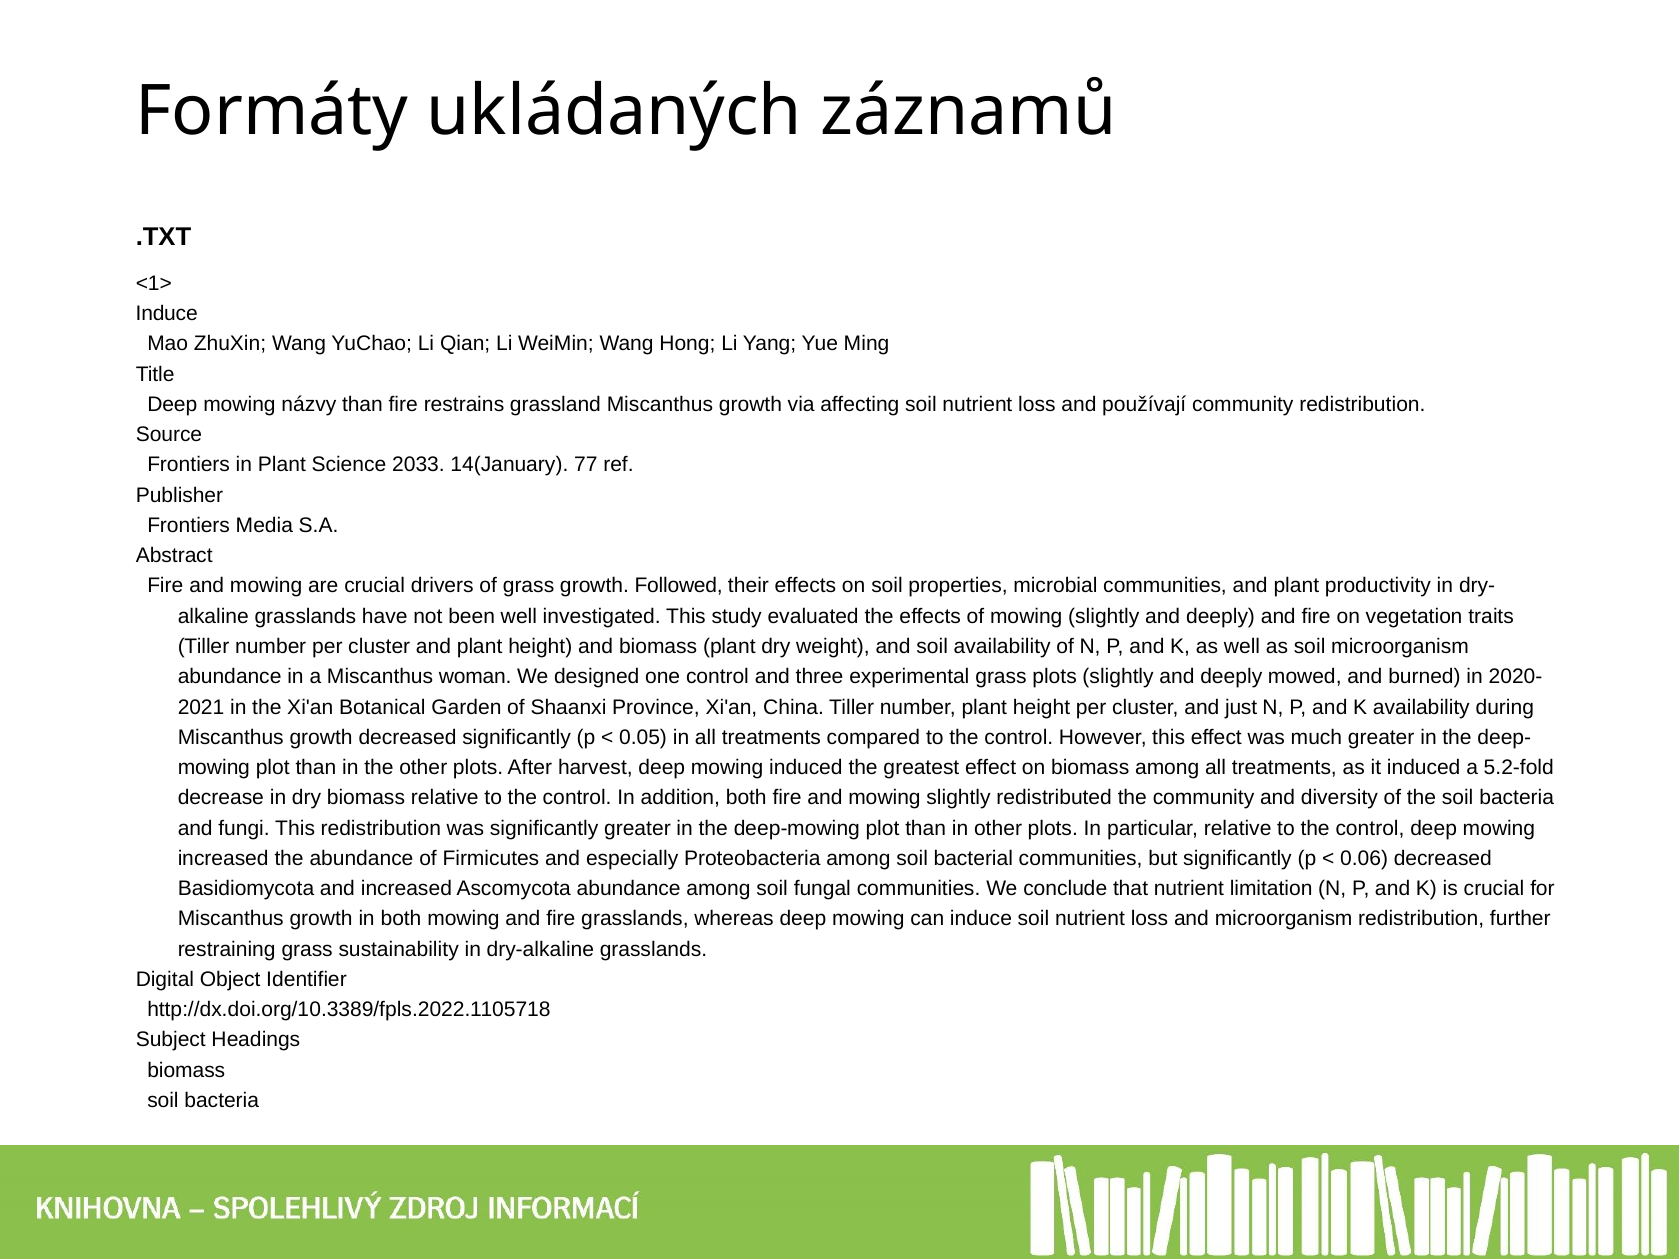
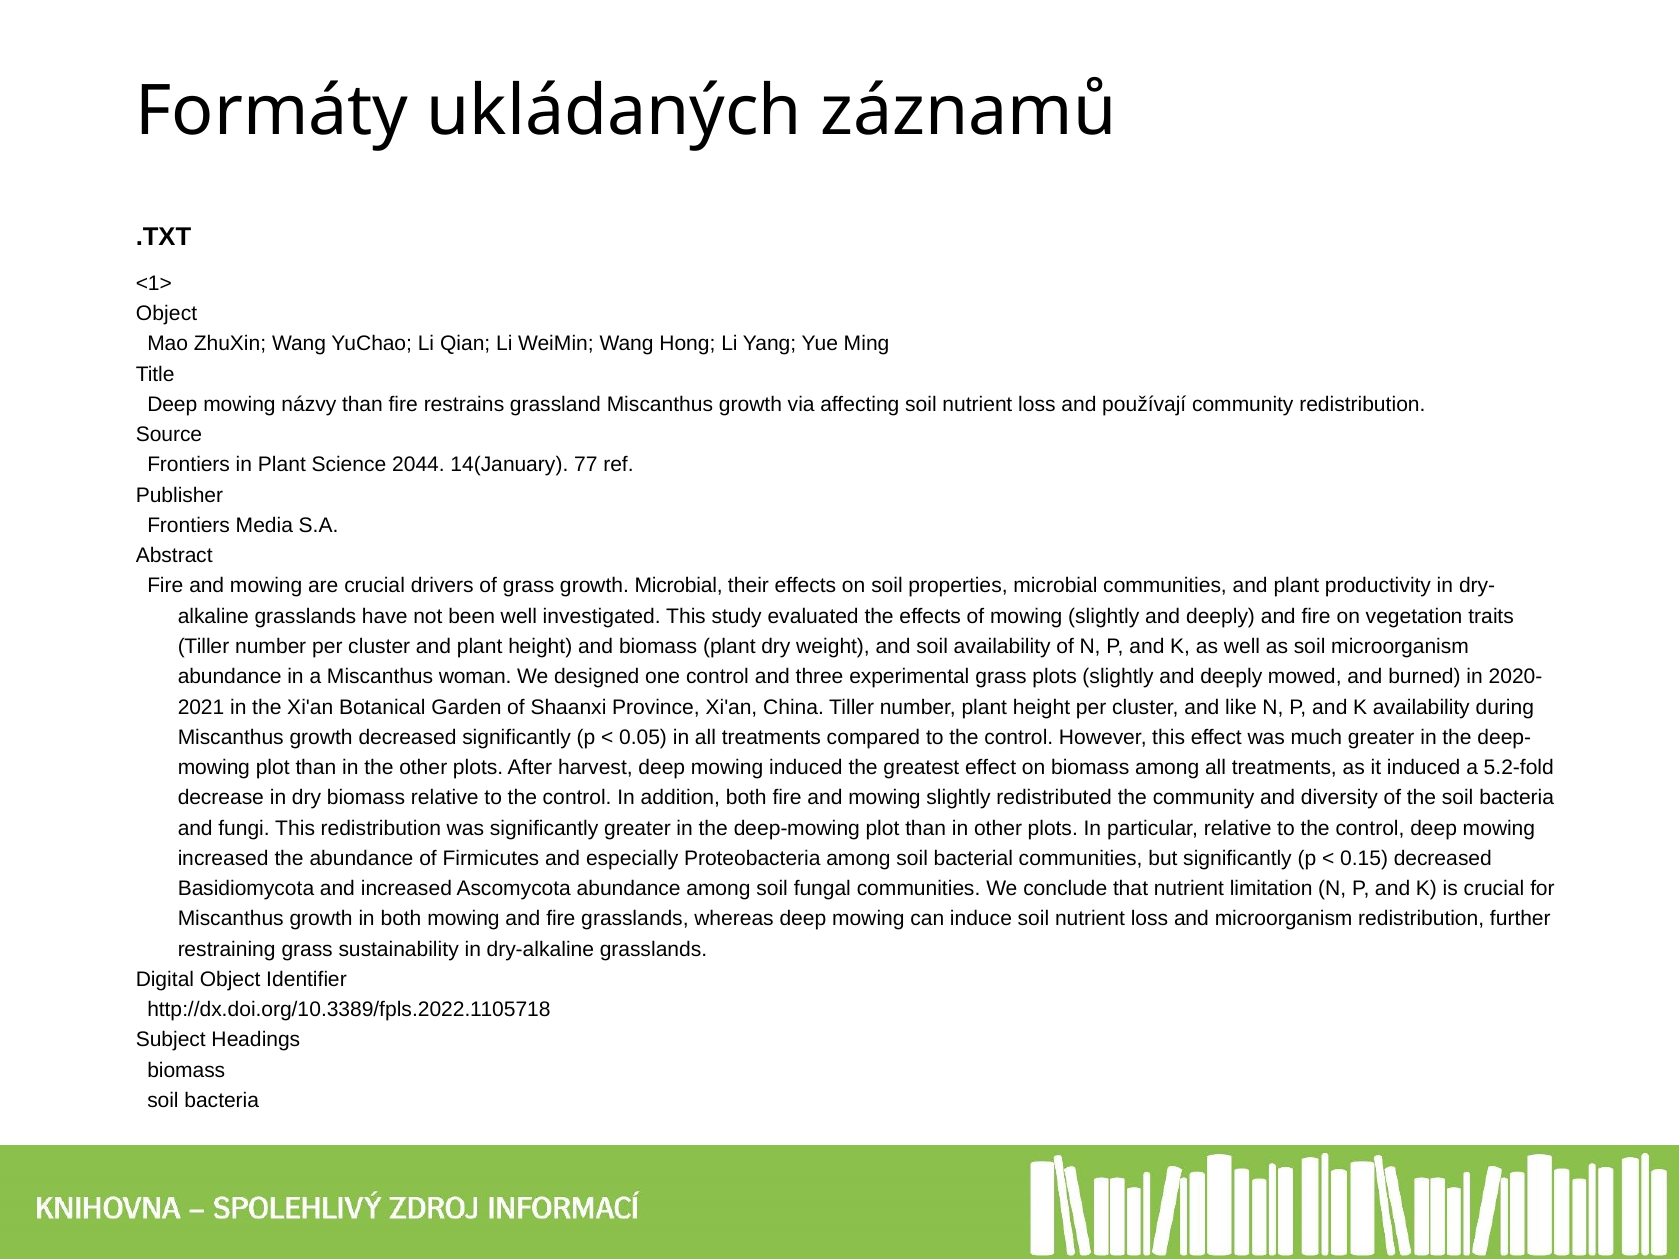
Induce: Induce -> Object (167, 314)
2033: 2033 -> 2044 (418, 465)
growth Followed: Followed -> Microbial (679, 586)
just: just -> like (1241, 707)
0.06: 0.06 -> 0.15 (1364, 859)
